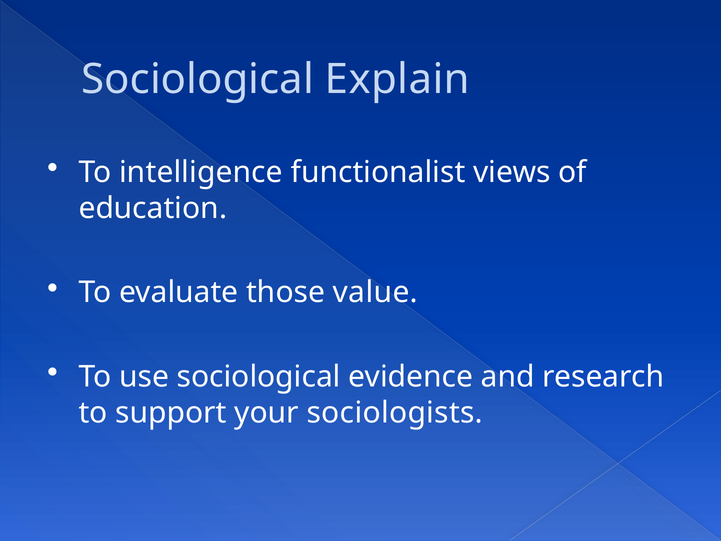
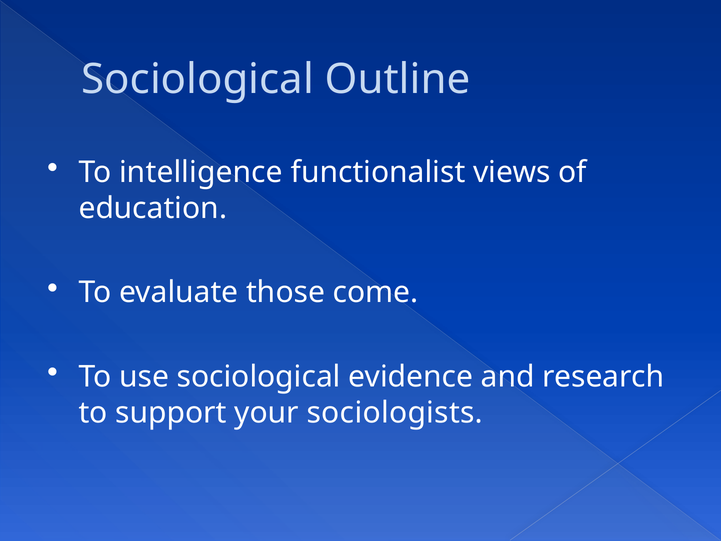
Explain: Explain -> Outline (398, 79)
value: value -> come (376, 292)
